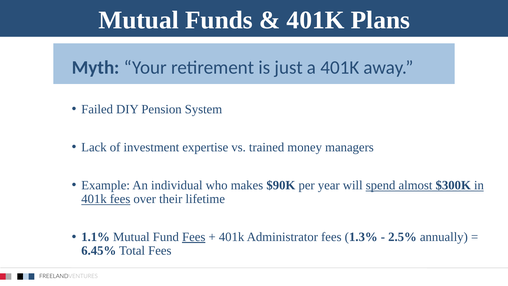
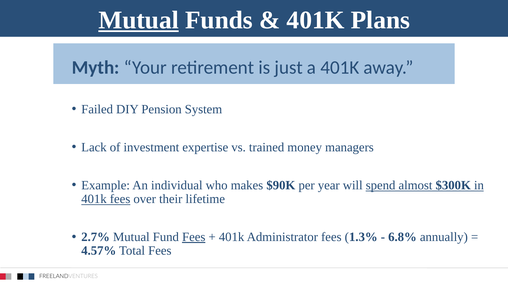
Mutual underline: none -> present (139, 20)
1.1%: 1.1% -> 2.7% (96, 237)
2.5%: 2.5% -> 6.8% (402, 237)
6.45%: 6.45% -> 4.57% (99, 251)
